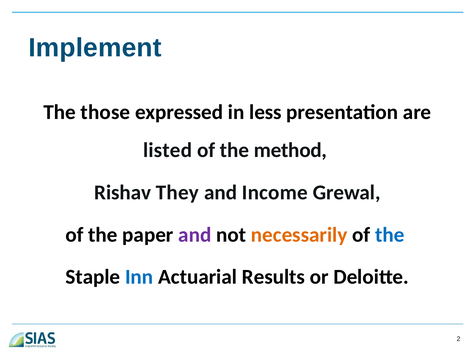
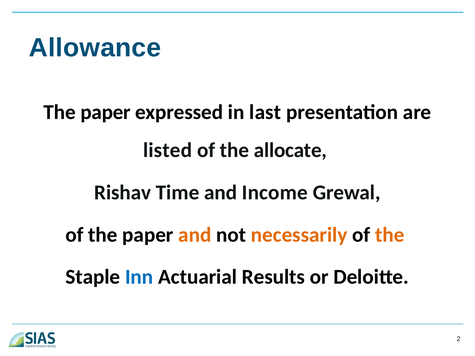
Implement: Implement -> Allowance (95, 48)
those: those -> paper (106, 112)
less: less -> last (265, 112)
method: method -> allocate (290, 150)
They: They -> Time (178, 193)
and colour: purple -> orange (195, 235)
the colour: blue -> orange (390, 235)
